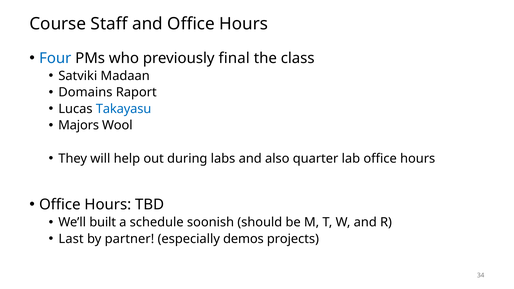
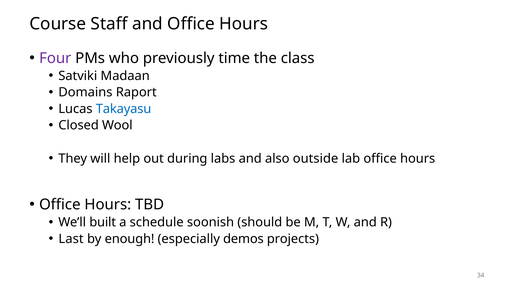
Four colour: blue -> purple (55, 58)
final: final -> time (234, 58)
Majors: Majors -> Closed (79, 125)
quarter: quarter -> outside (316, 159)
partner: partner -> enough (130, 239)
